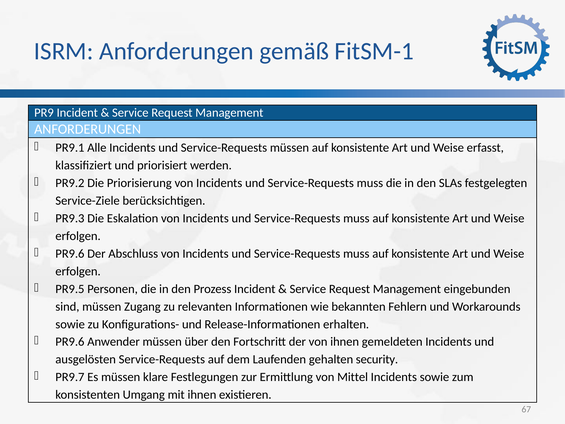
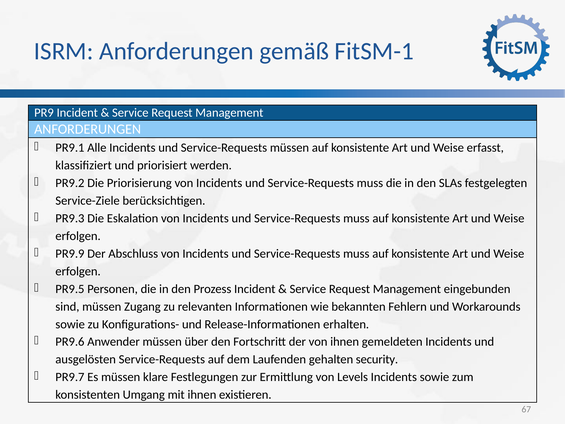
PR9.6: PR9.6 -> PR9.9 (70, 253)
Mittel: Mittel -> Levels (353, 377)
